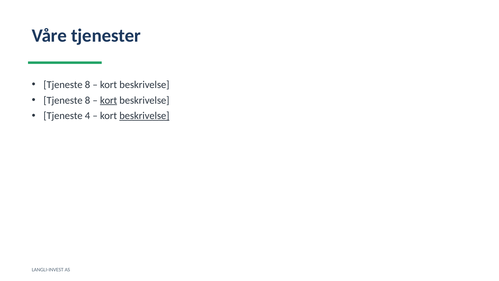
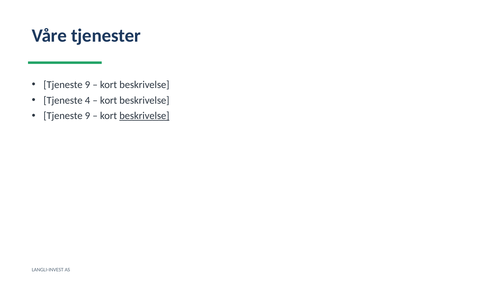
8: 8 -> 9 (87, 85)
8: 8 -> 4 (87, 100)
kort underline: present -> none (109, 100)
4: 4 -> 9 (87, 116)
